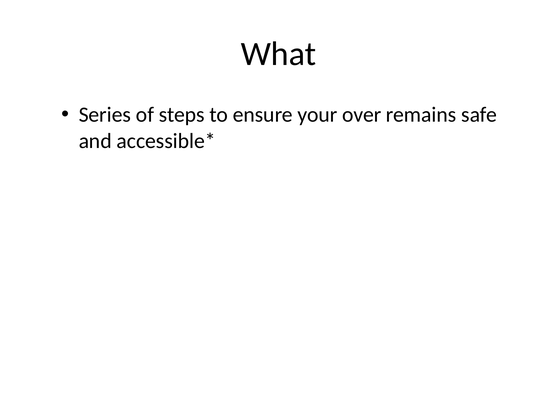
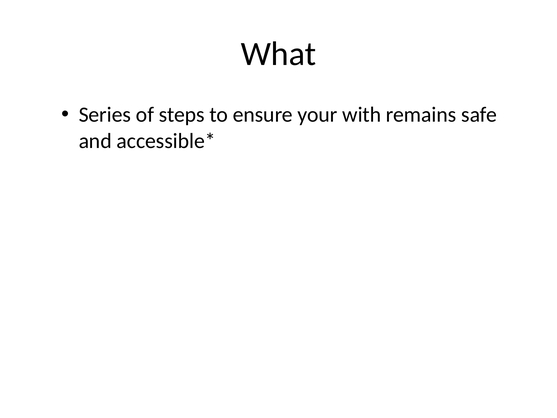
over: over -> with (362, 115)
